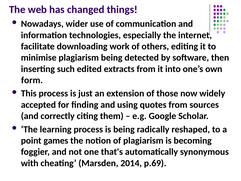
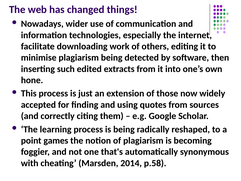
form: form -> hone (32, 80)
p.69: p.69 -> p.58 (155, 163)
